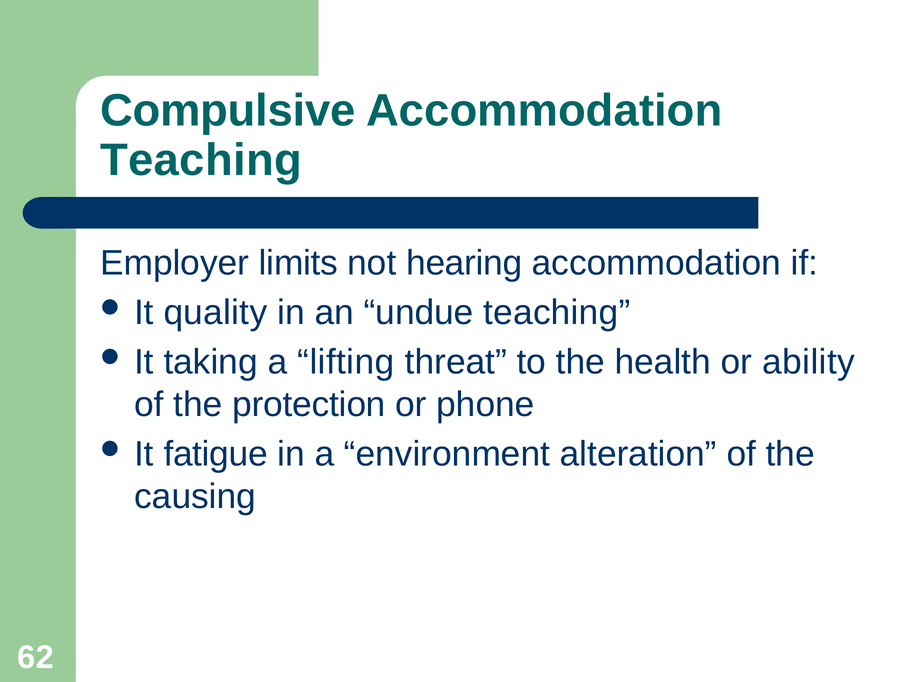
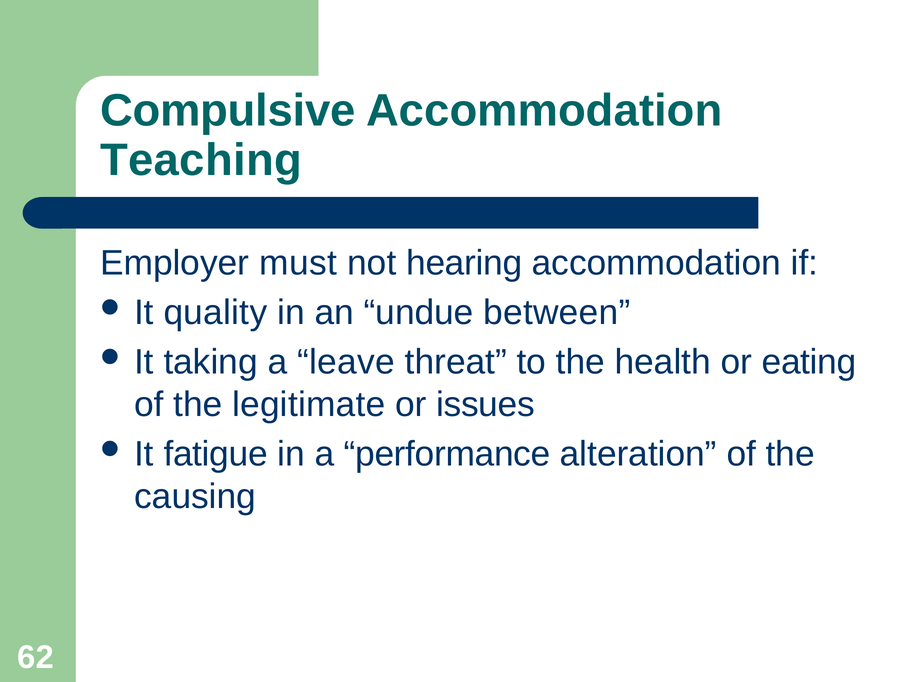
limits: limits -> must (298, 263)
undue teaching: teaching -> between (557, 313)
lifting: lifting -> leave (346, 363)
ability: ability -> eating (809, 363)
protection: protection -> legitimate (309, 405)
phone: phone -> issues (486, 405)
environment: environment -> performance (447, 455)
